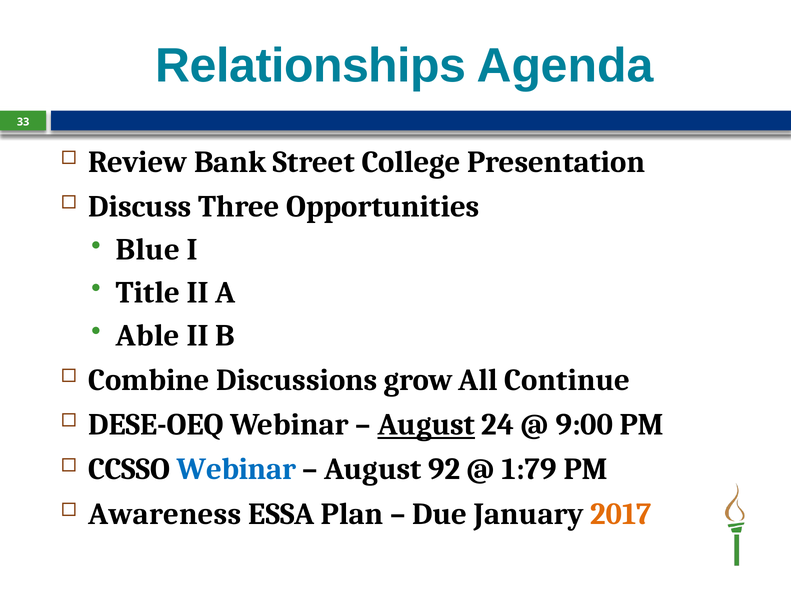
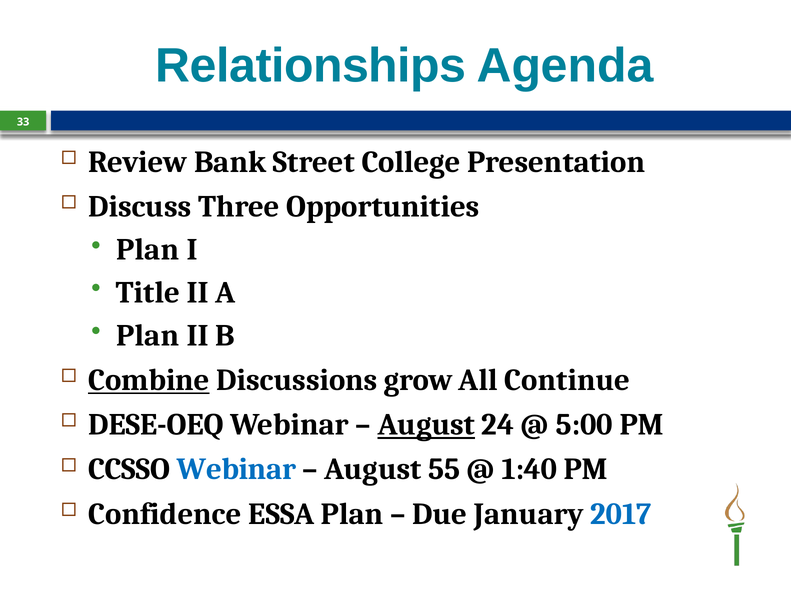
Blue: Blue -> Plan (148, 250)
Able: Able -> Plan (148, 336)
Combine underline: none -> present (149, 380)
9:00: 9:00 -> 5:00 (584, 425)
92: 92 -> 55 (444, 469)
1:79: 1:79 -> 1:40 (529, 469)
Awareness: Awareness -> Confidence (165, 514)
2017 colour: orange -> blue (621, 514)
